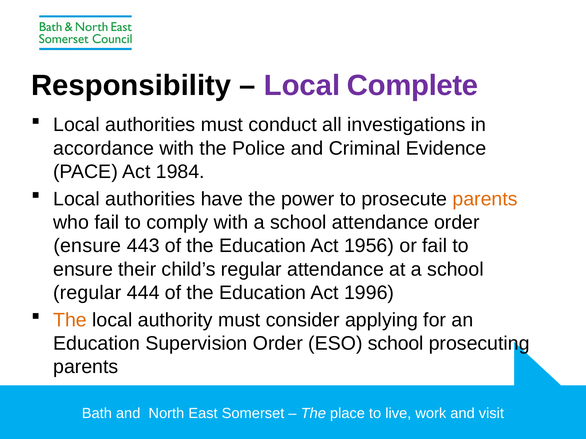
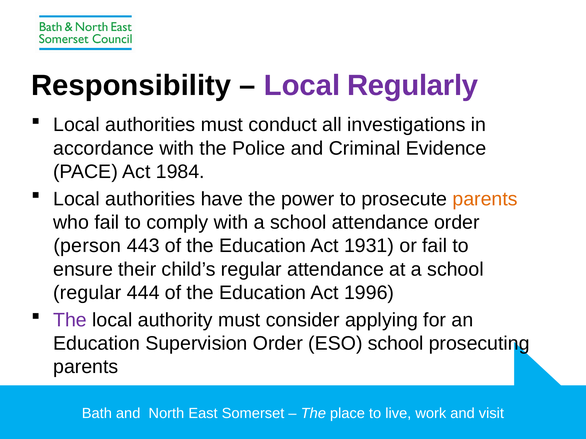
Complete: Complete -> Regularly (413, 86)
ensure: ensure -> person (87, 246)
1956: 1956 -> 1931 (369, 246)
The colour: orange -> purple (70, 320)
